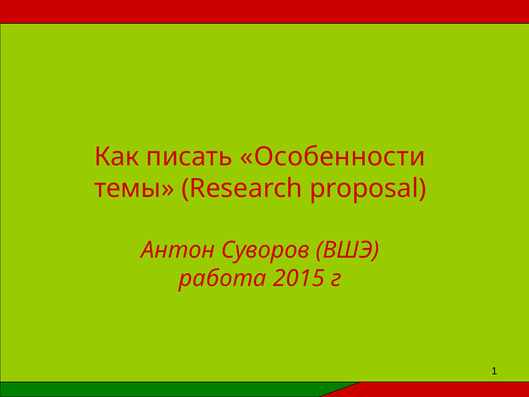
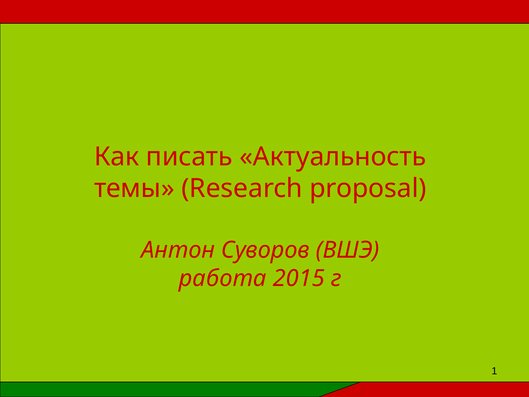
Особенности: Особенности -> Актуальность (333, 157)
